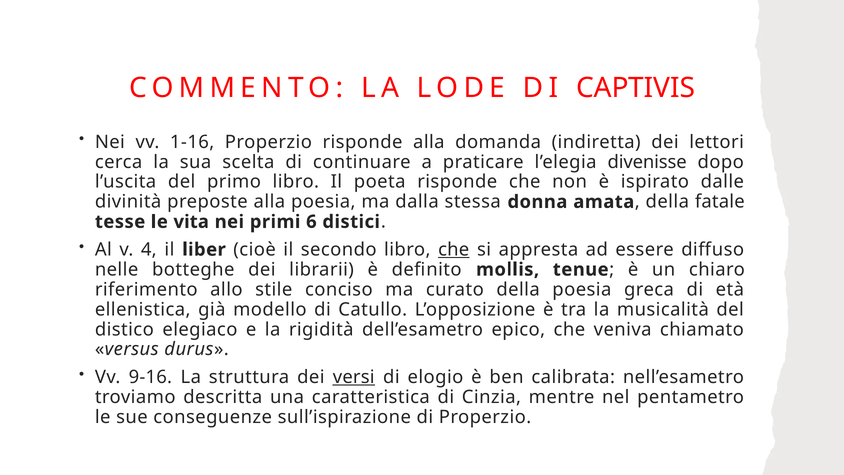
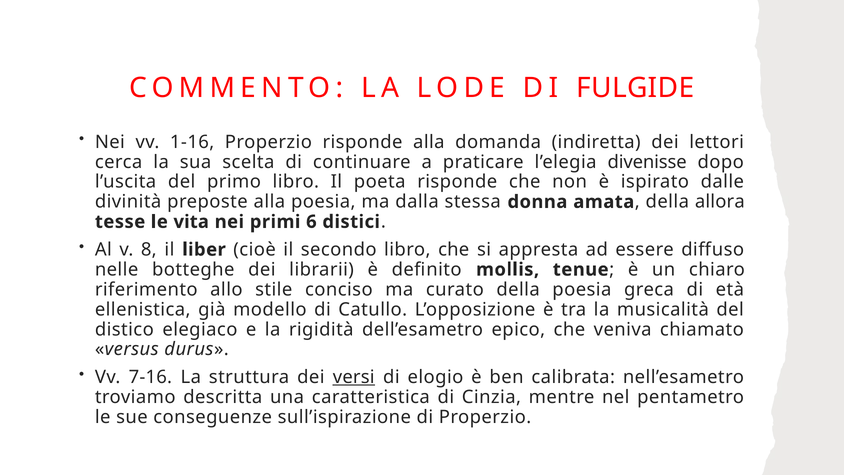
CAPTIVIS: CAPTIVIS -> FULGIDE (635, 88)
fatale: fatale -> allora (720, 202)
4: 4 -> 8 (149, 249)
che underline: present -> none (454, 249)
9-16: 9-16 -> 7-16 (150, 377)
